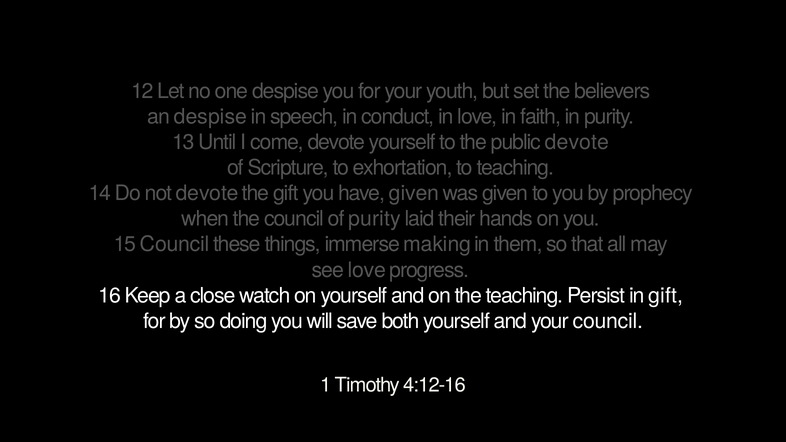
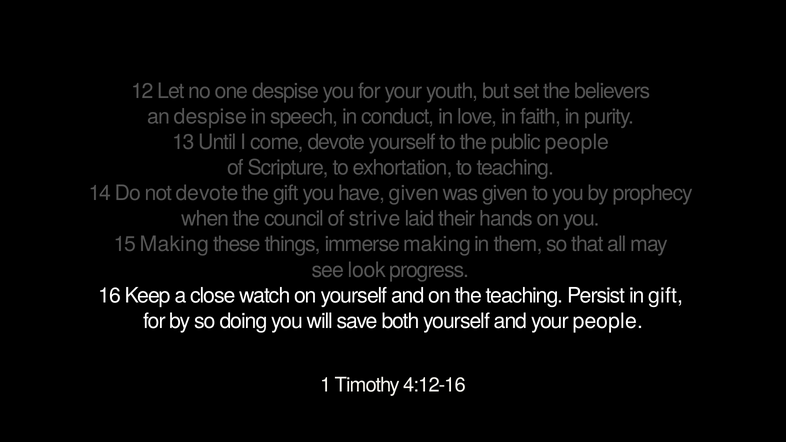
public devote: devote -> people (577, 142)
of purity: purity -> strive (374, 219)
15 Council: Council -> Making (175, 245)
see love: love -> look (367, 270)
your council: council -> people (608, 321)
